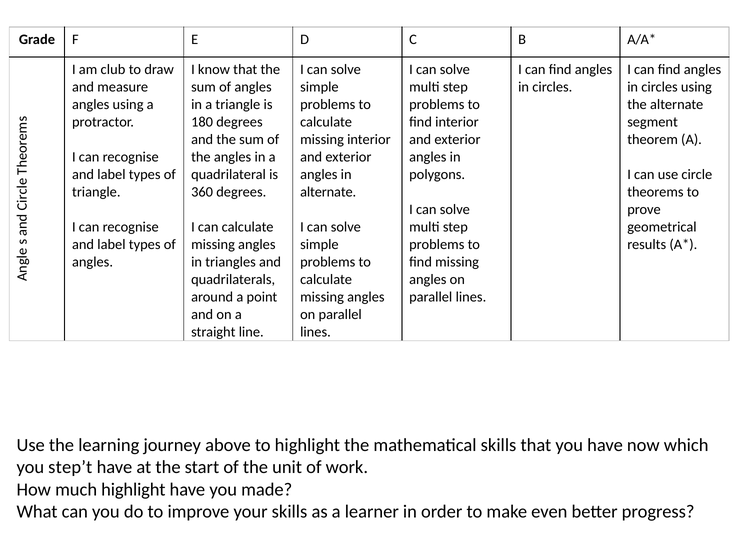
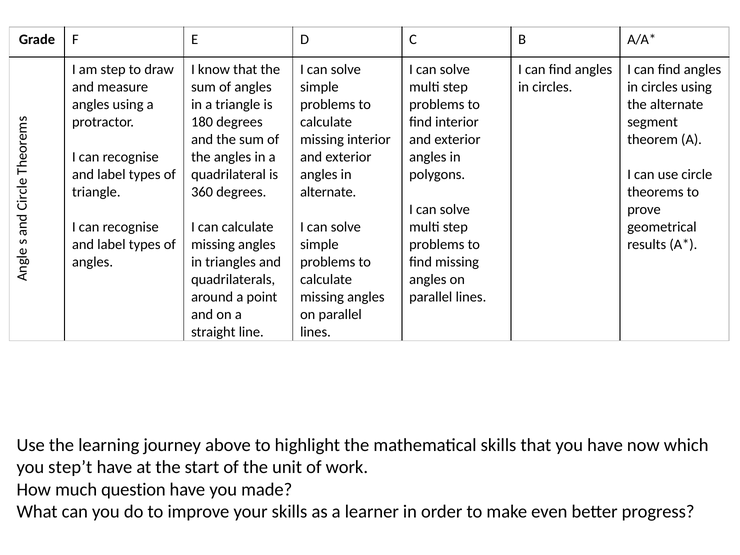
am club: club -> step (113, 70)
much highlight: highlight -> question (133, 489)
